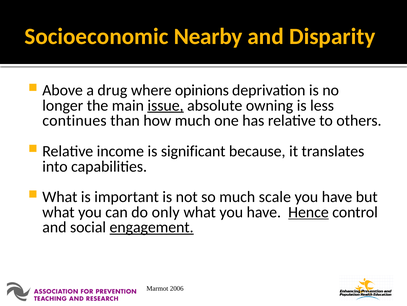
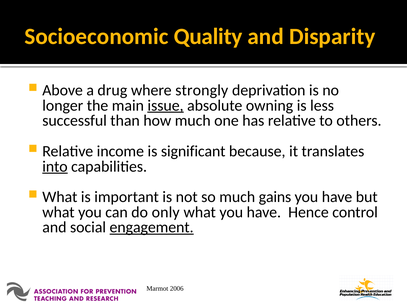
Nearby: Nearby -> Quality (208, 36)
opinions: opinions -> strongly (202, 90)
continues: continues -> successful (75, 120)
into underline: none -> present (55, 166)
scale: scale -> gains (275, 196)
Hence underline: present -> none (308, 212)
